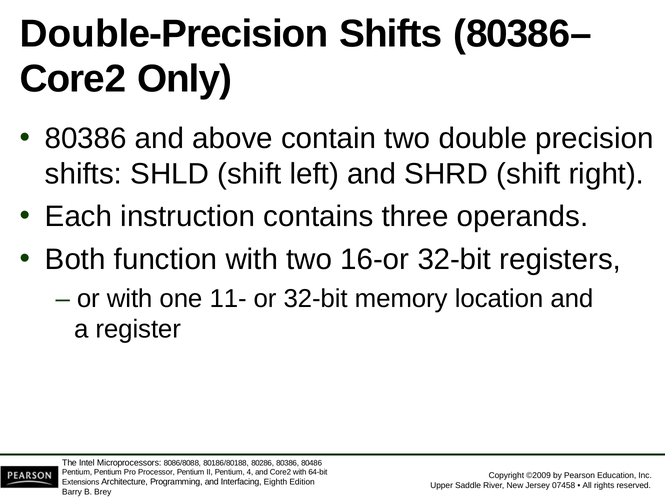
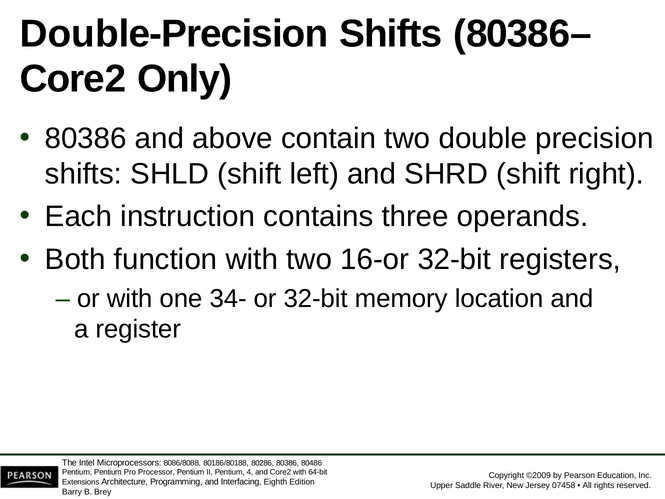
11-: 11- -> 34- (228, 299)
